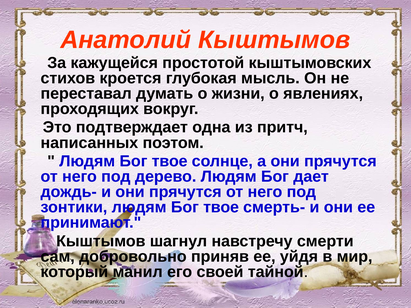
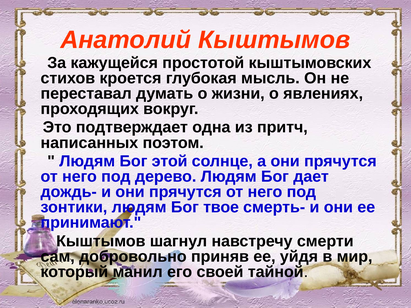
твое: твое -> этой (170, 161)
